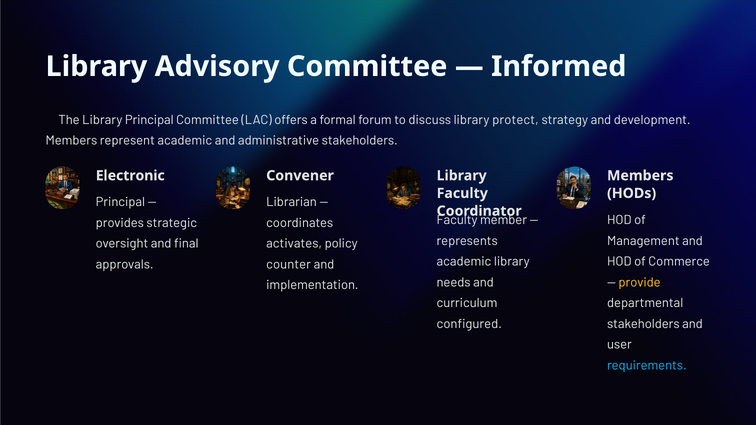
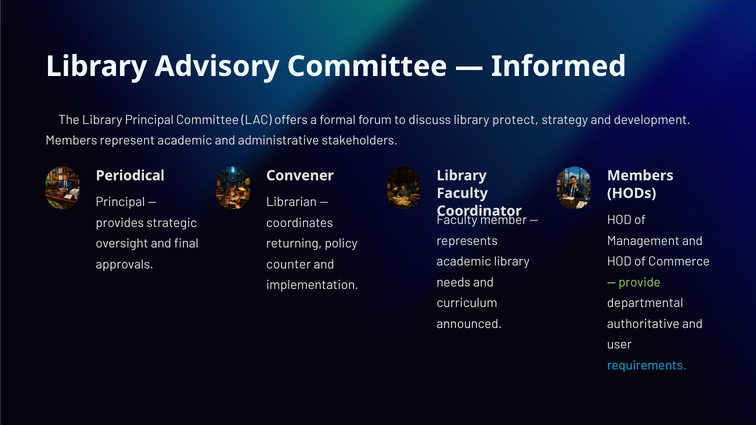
Electronic: Electronic -> Periodical (130, 176)
activates: activates -> returning (294, 244)
provide colour: yellow -> light green (640, 283)
configured: configured -> announced (469, 324)
stakeholders: stakeholders -> authoritative (643, 324)
